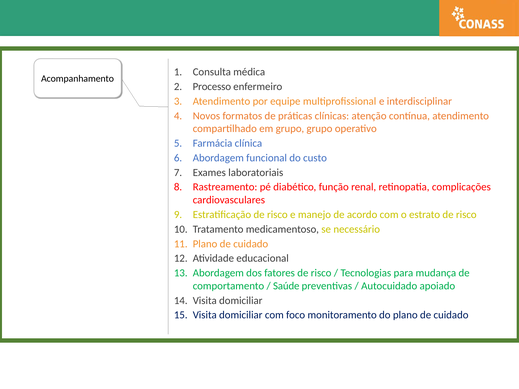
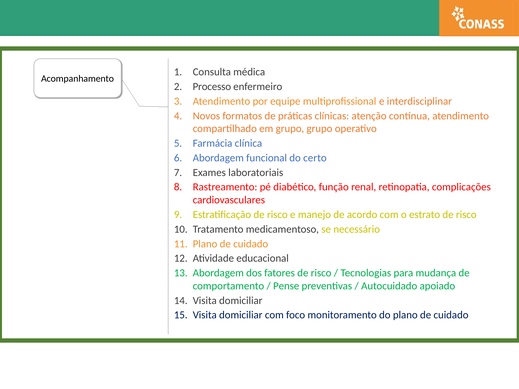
custo: custo -> certo (315, 158)
Saúde: Saúde -> Pense (286, 286)
